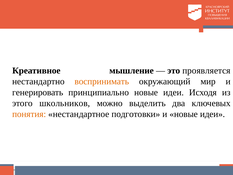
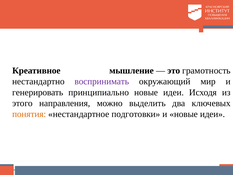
проявляется: проявляется -> грамотность (206, 70)
воспринимать colour: orange -> purple (102, 81)
школьников: школьников -> направления (65, 103)
